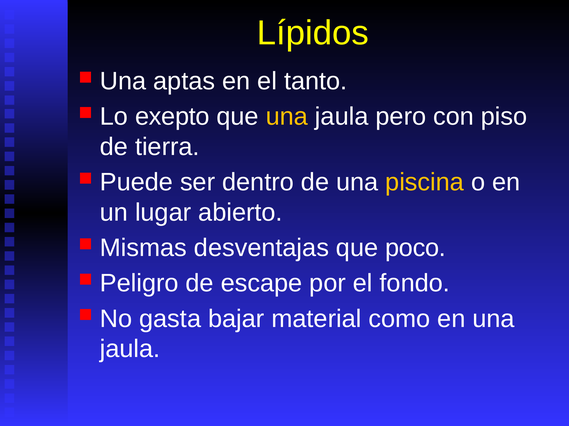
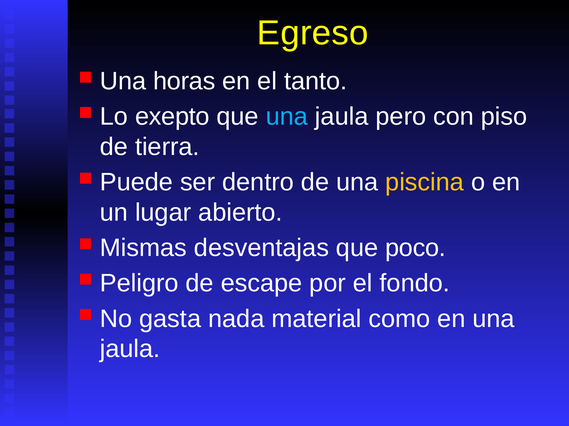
Lípidos: Lípidos -> Egreso (313, 33)
aptas: aptas -> horas (184, 81)
una colour: yellow -> light blue (287, 117)
bajar: bajar -> nada (236, 319)
